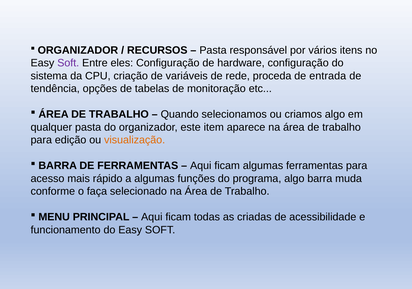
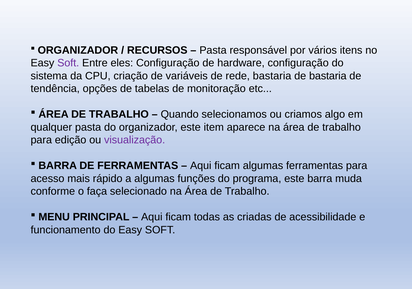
rede proceda: proceda -> bastaria (272, 76)
de entrada: entrada -> bastaria (328, 76)
visualização colour: orange -> purple (135, 140)
programa algo: algo -> este (294, 178)
